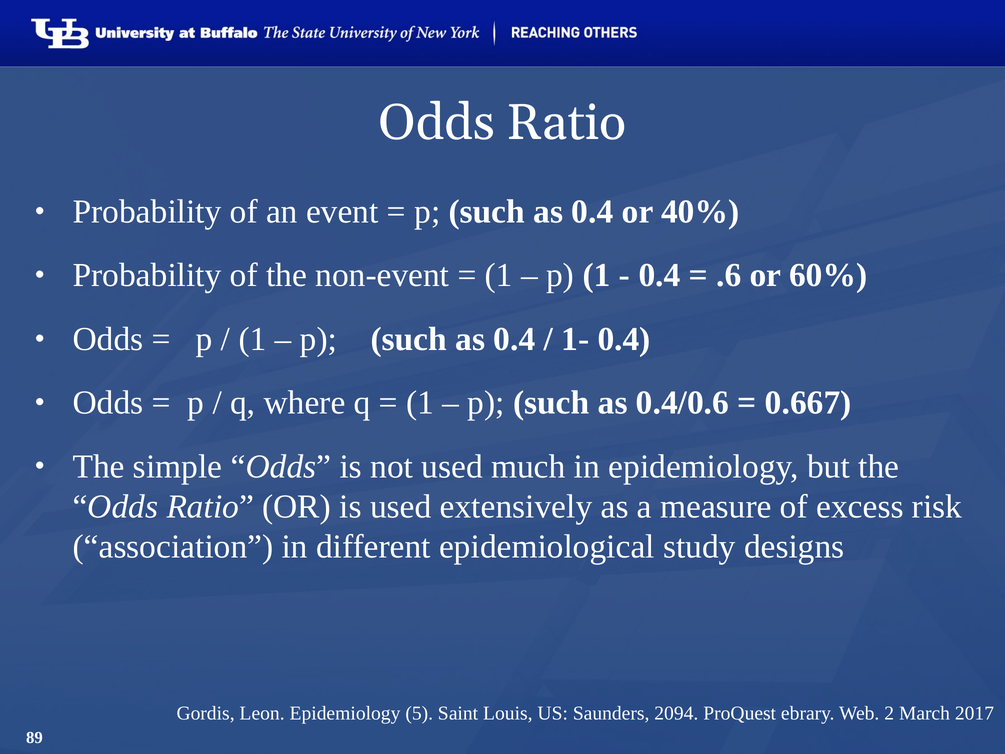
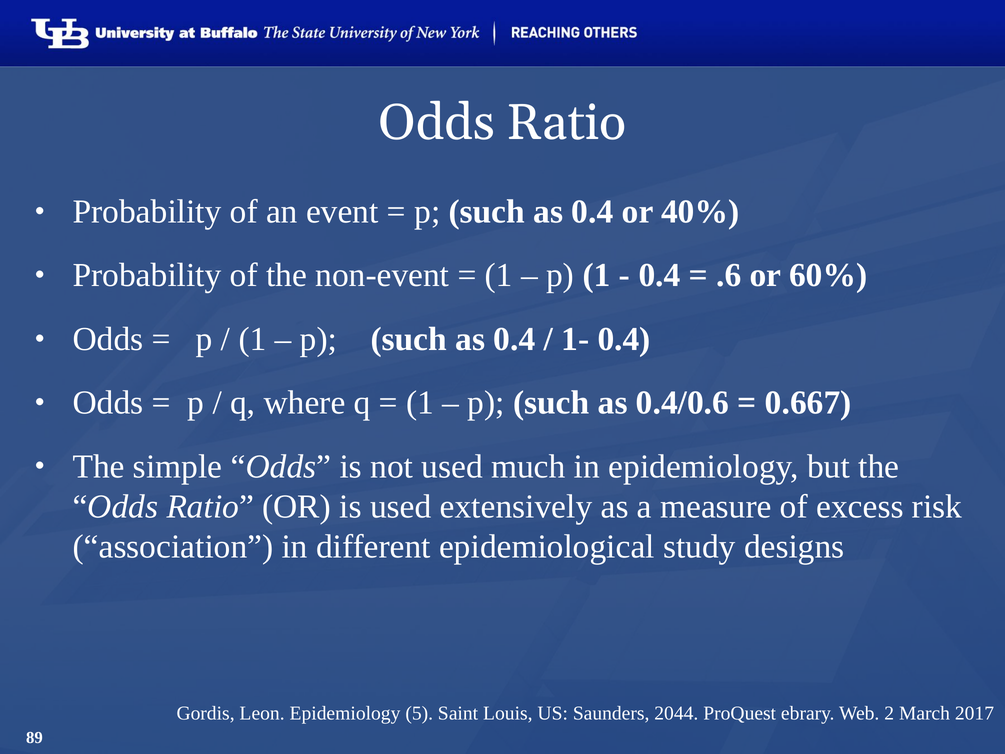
2094: 2094 -> 2044 (676, 713)
